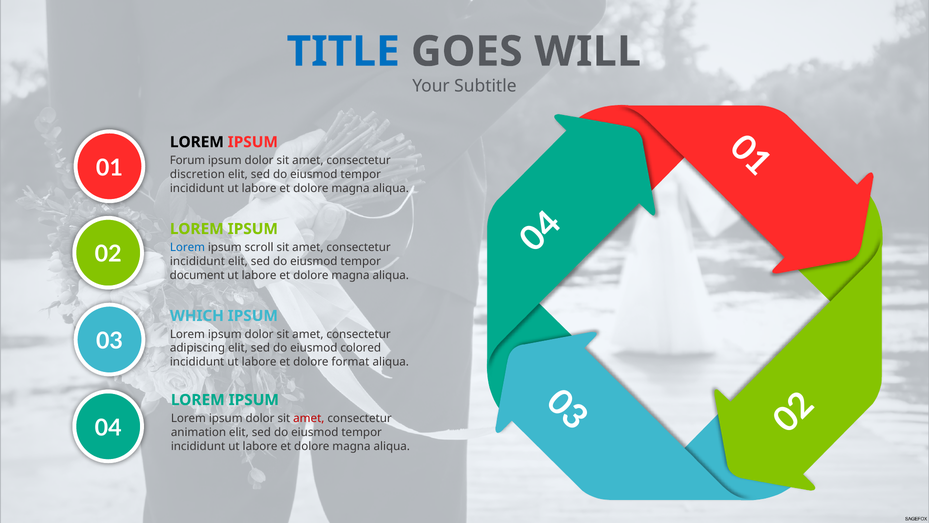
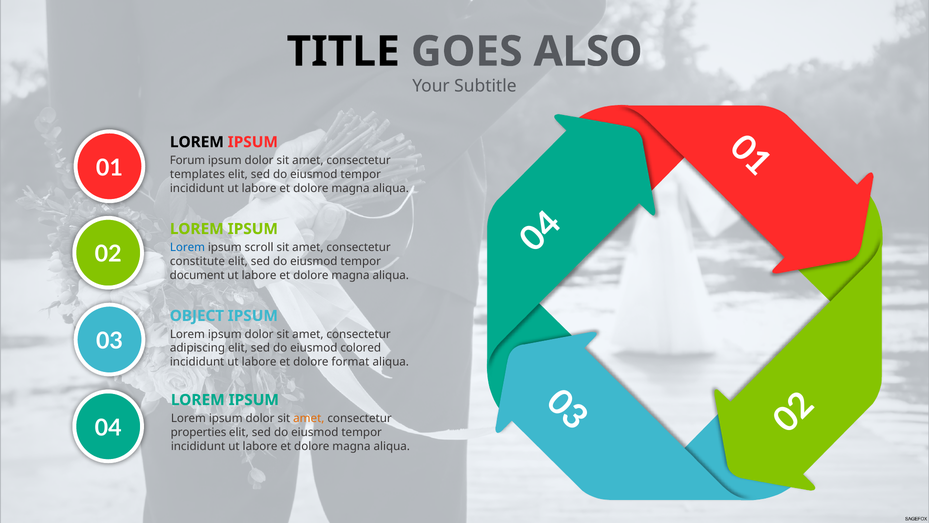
TITLE colour: blue -> black (343, 52)
WILL: WILL -> ALSO (588, 52)
discretion: discretion -> templates (197, 174)
incididunt: incididunt -> constitute (197, 261)
WHICH: WHICH -> OBJECT (197, 316)
amet colour: red -> orange (309, 418)
animation: animation -> properties (199, 432)
